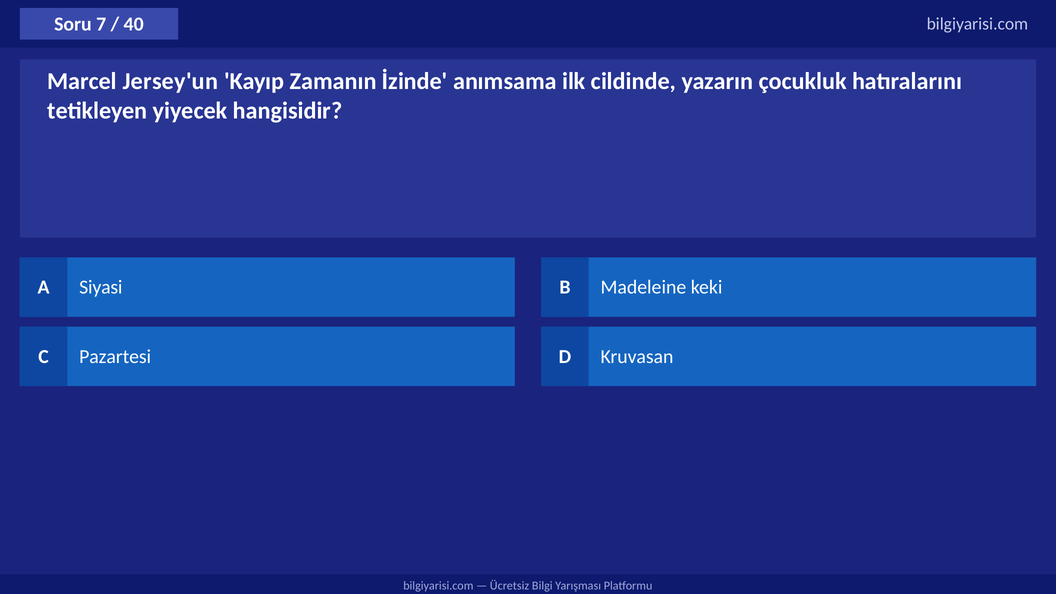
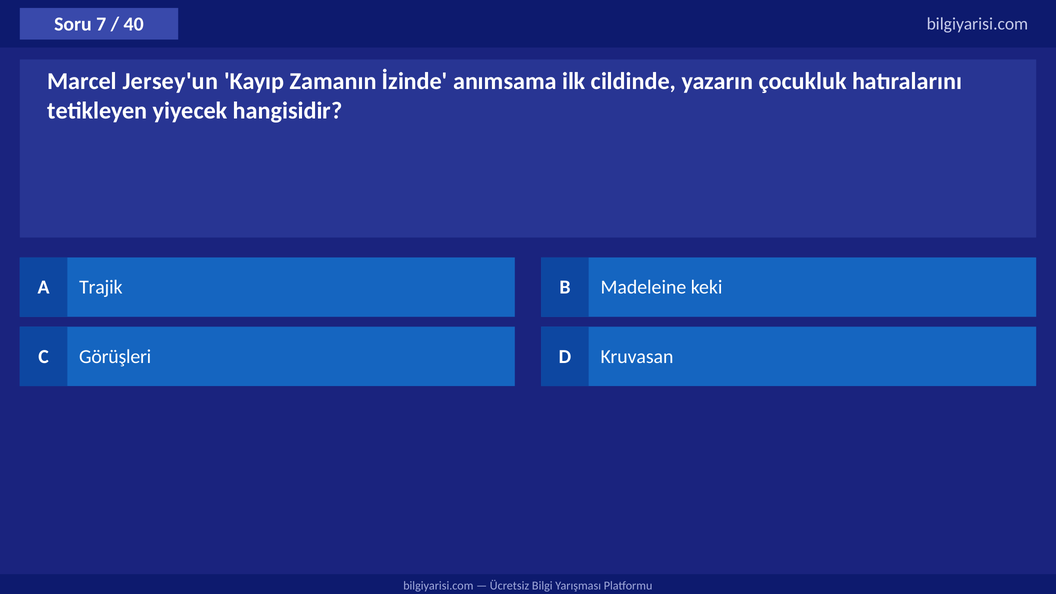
Siyasi: Siyasi -> Trajik (101, 287)
Pazartesi: Pazartesi -> Görüşleri (115, 357)
